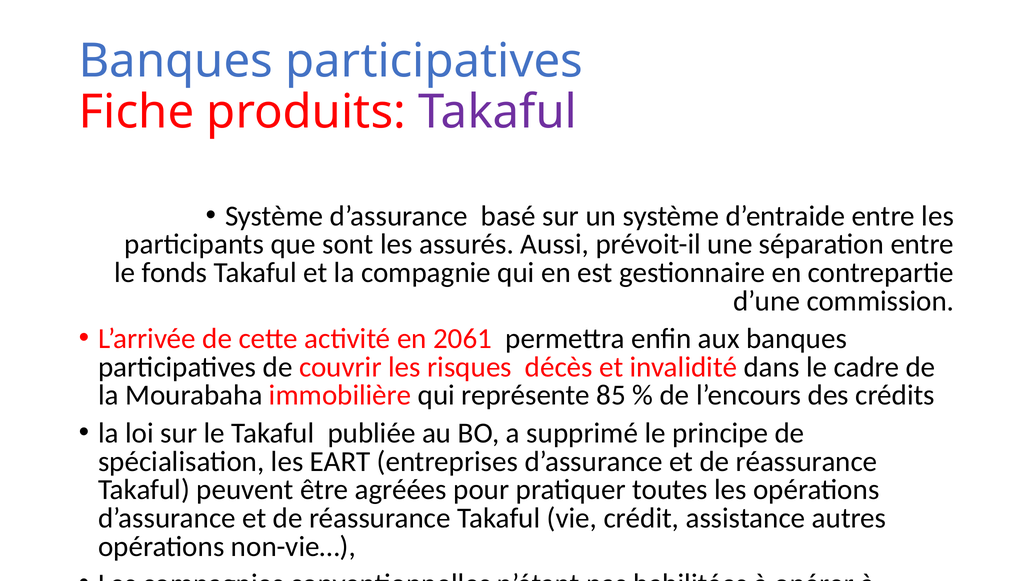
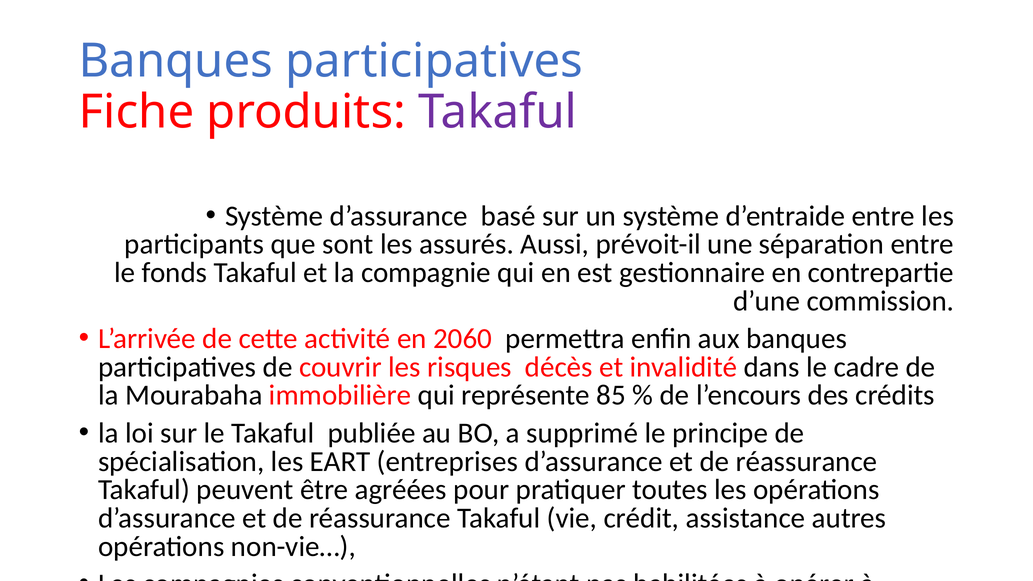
2061: 2061 -> 2060 (463, 339)
